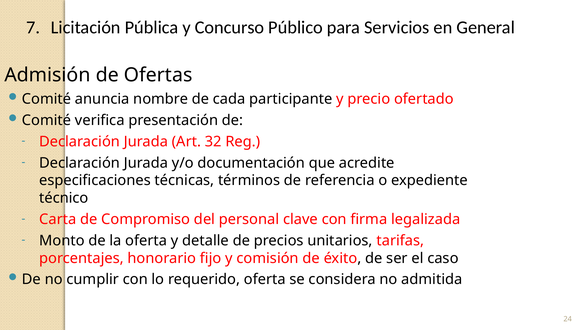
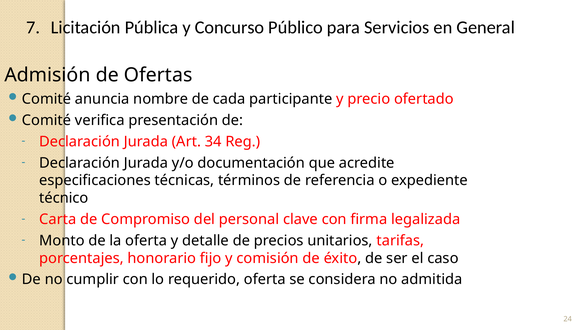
32: 32 -> 34 (213, 142)
